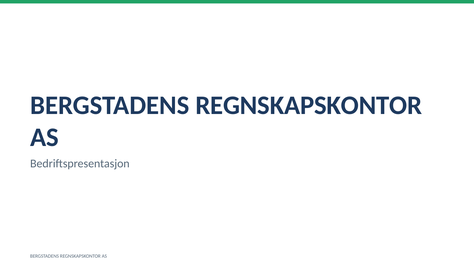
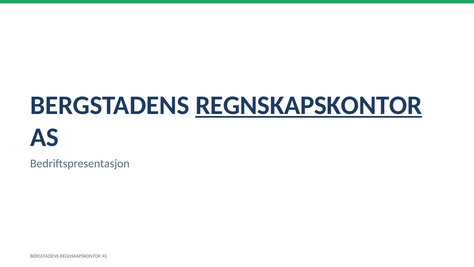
REGNSKAPSKONTOR underline: none -> present (309, 105)
